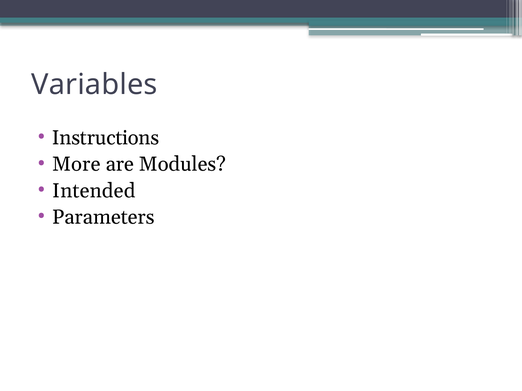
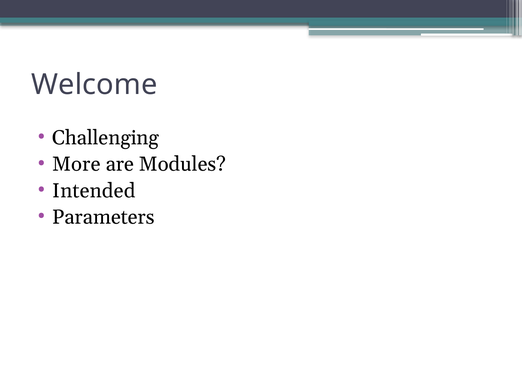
Variables: Variables -> Welcome (94, 85)
Instructions: Instructions -> Challenging (105, 138)
